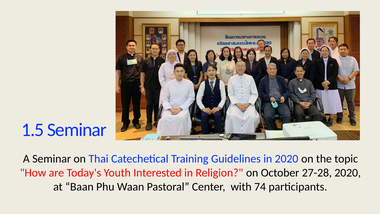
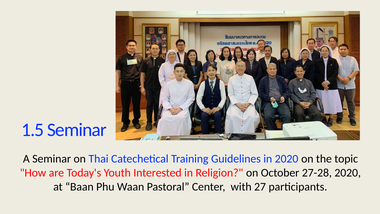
74: 74 -> 27 (260, 186)
